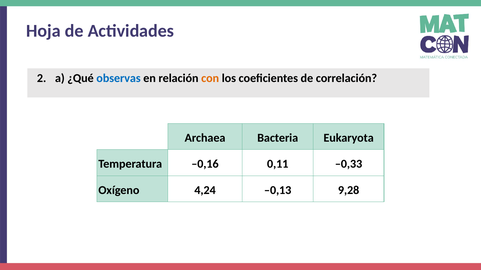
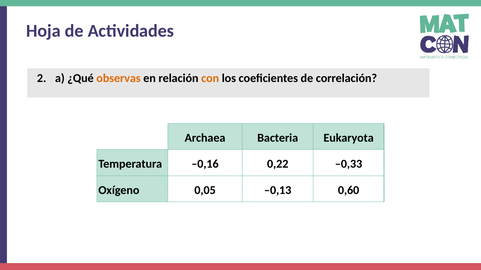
observas colour: blue -> orange (119, 78)
0,11: 0,11 -> 0,22 (278, 164)
4,24: 4,24 -> 0,05 (205, 191)
9,28: 9,28 -> 0,60 (349, 191)
